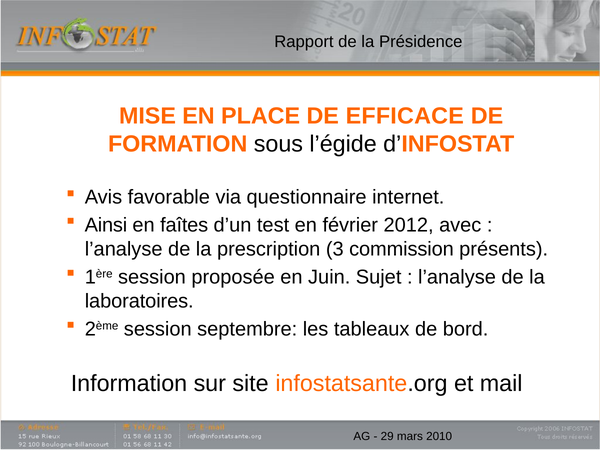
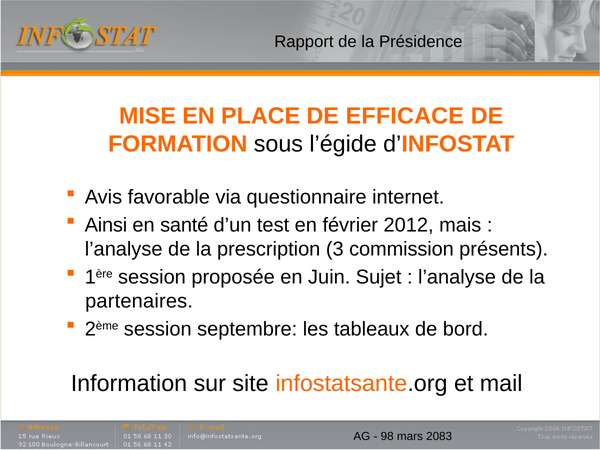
faîtes: faîtes -> santé (184, 225)
avec: avec -> mais (460, 225)
laboratoires: laboratoires -> partenaires (139, 301)
29: 29 -> 98 (387, 437)
2010: 2010 -> 2083 (439, 437)
